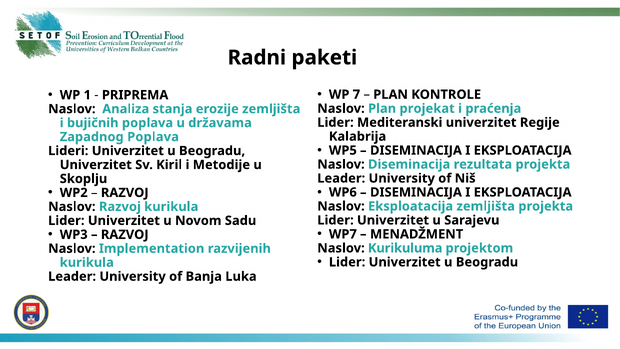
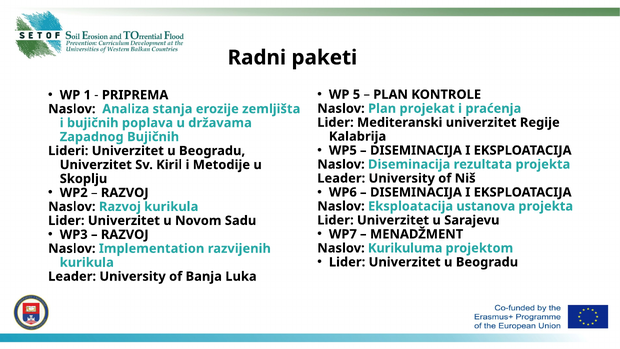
7: 7 -> 5 (356, 95)
Zapadnog Poplava: Poplava -> Bujičnih (153, 137)
Eksploatacija zemljišta: zemljišta -> ustanova (486, 206)
